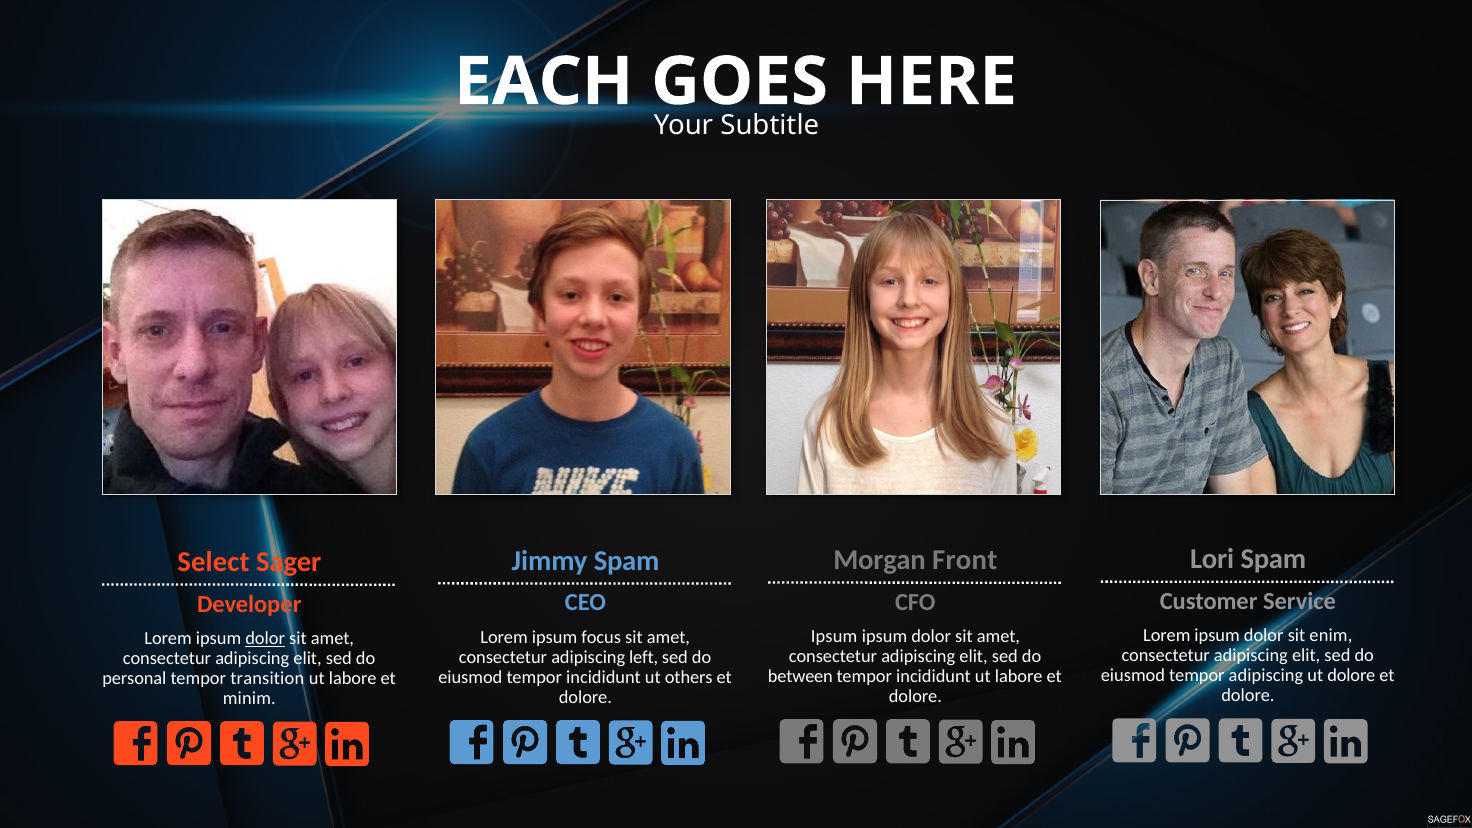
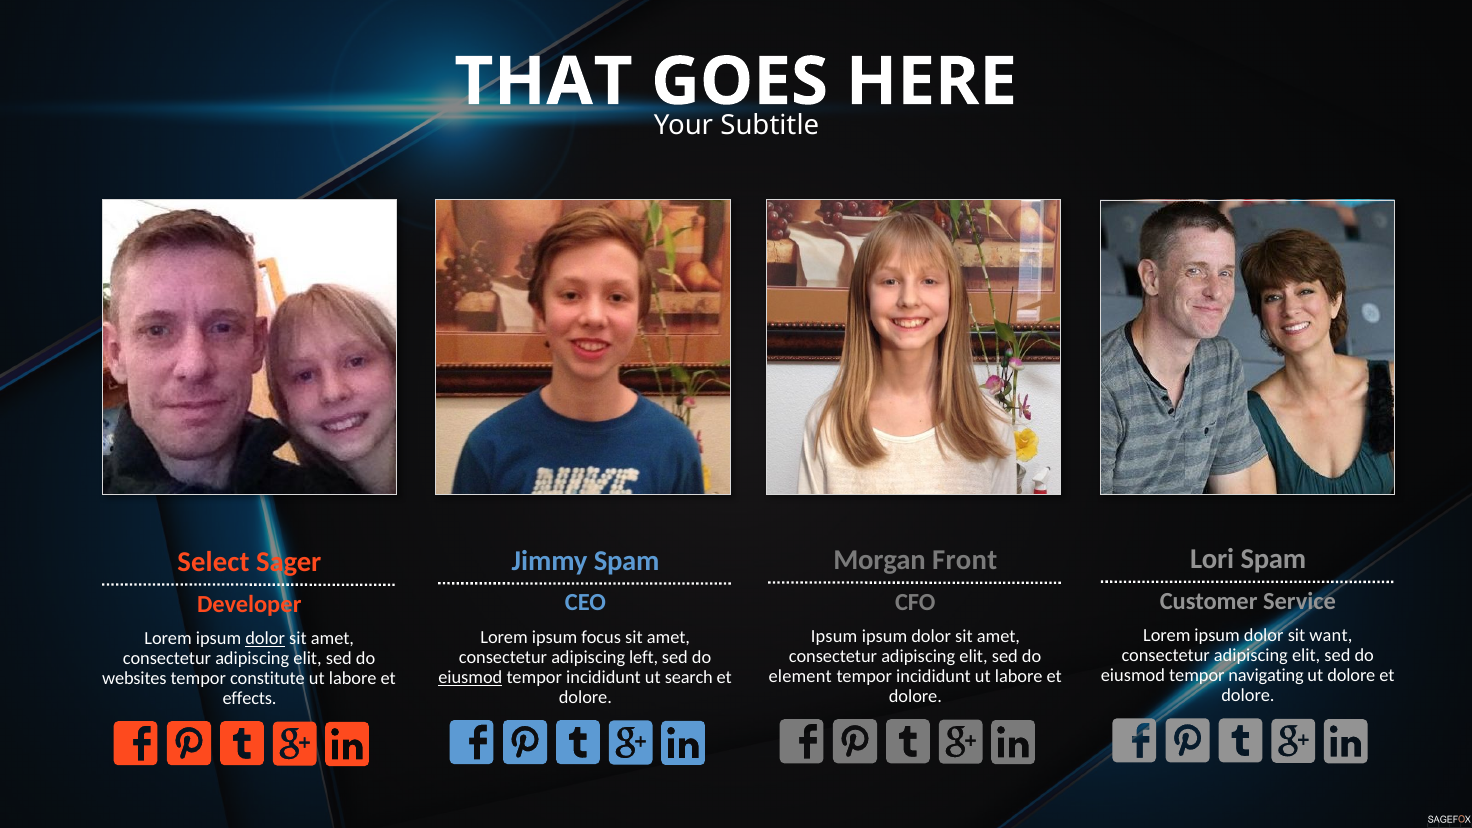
EACH: EACH -> THAT (543, 82)
enim: enim -> want (1331, 636)
tempor adipiscing: adipiscing -> navigating (1266, 676)
between: between -> element (800, 676)
eiusmod underline: none -> present (470, 677)
others: others -> search (689, 677)
personal: personal -> websites (134, 678)
transition: transition -> constitute (267, 678)
minim: minim -> effects (249, 698)
